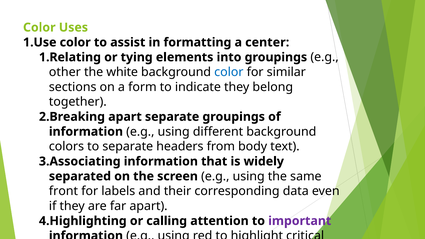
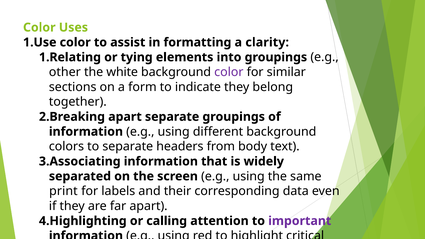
center: center -> clarity (267, 42)
color colour: blue -> purple (229, 72)
front: front -> print (63, 191)
